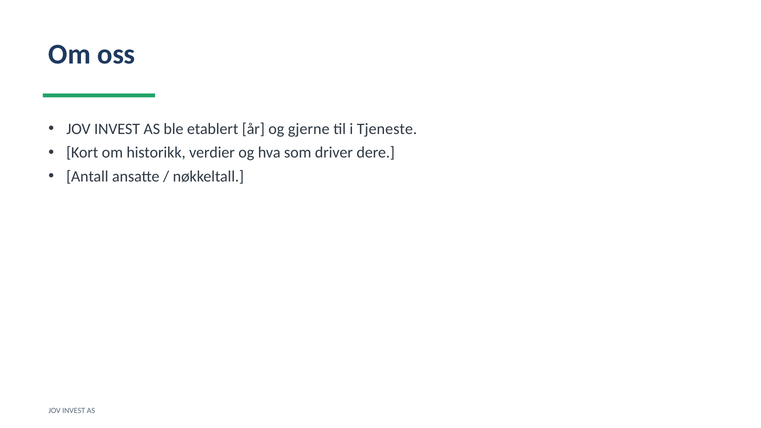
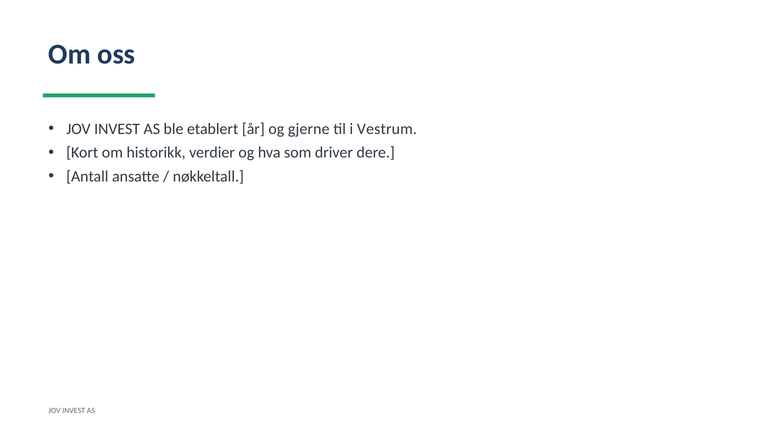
Tjeneste: Tjeneste -> Vestrum (387, 129)
